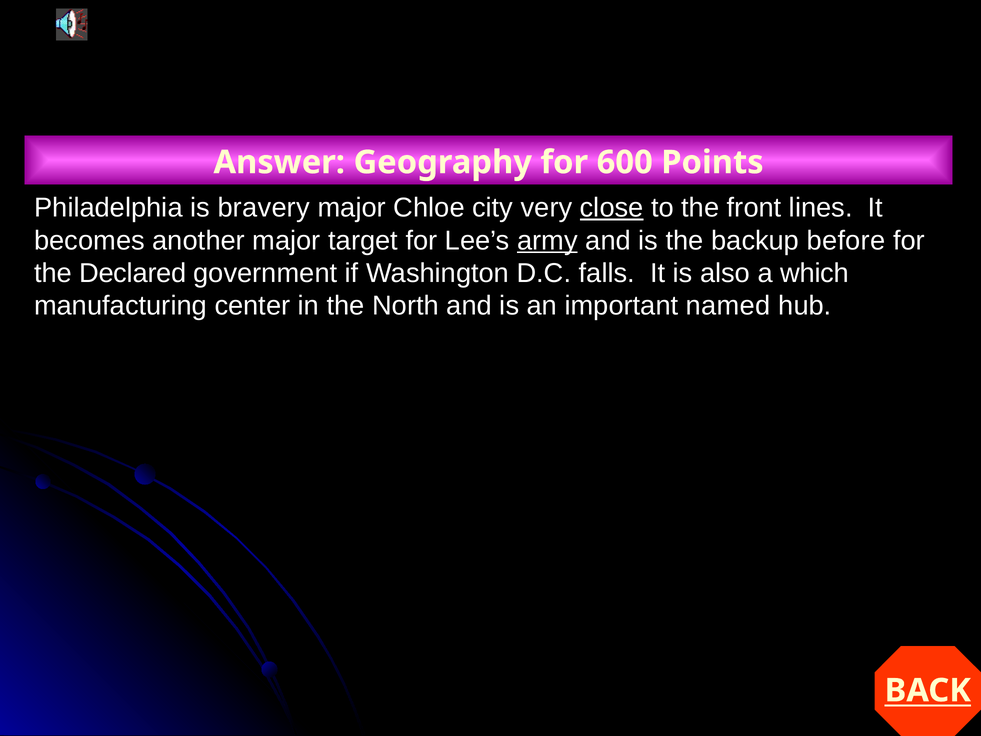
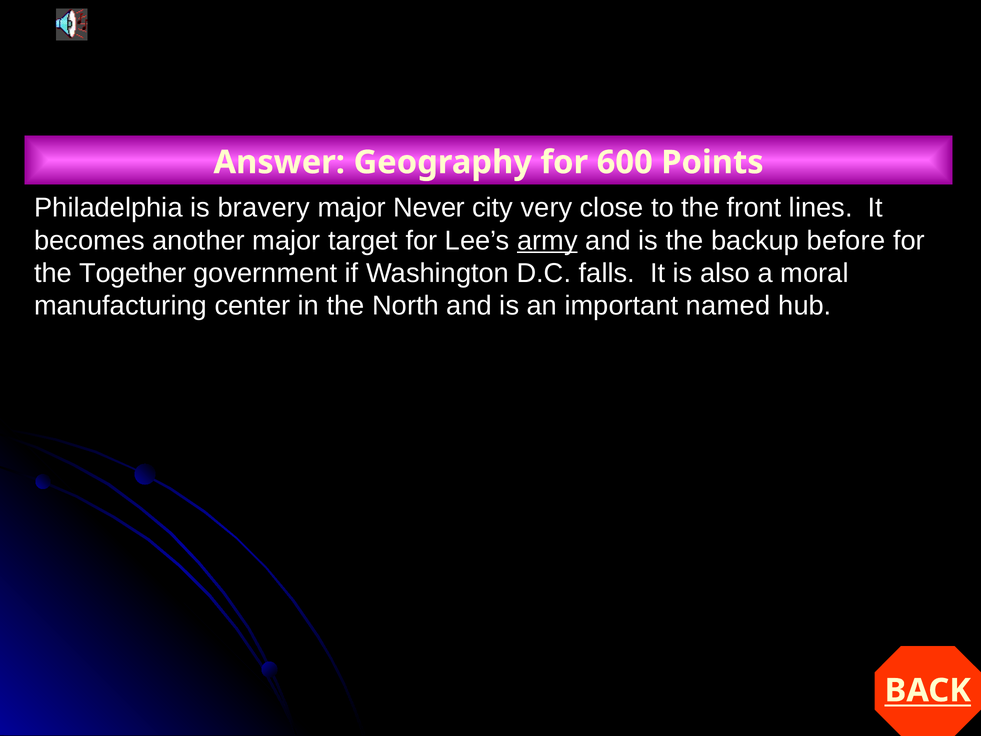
Chloe: Chloe -> Never (429, 208)
close underline: present -> none (612, 208)
Declared: Declared -> Together (133, 273)
which: which -> moral (814, 273)
